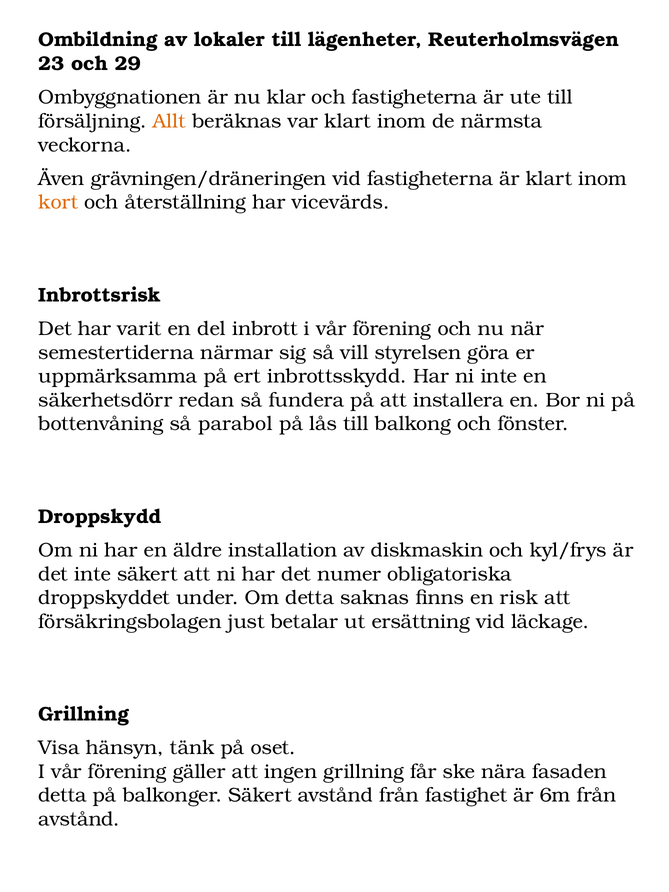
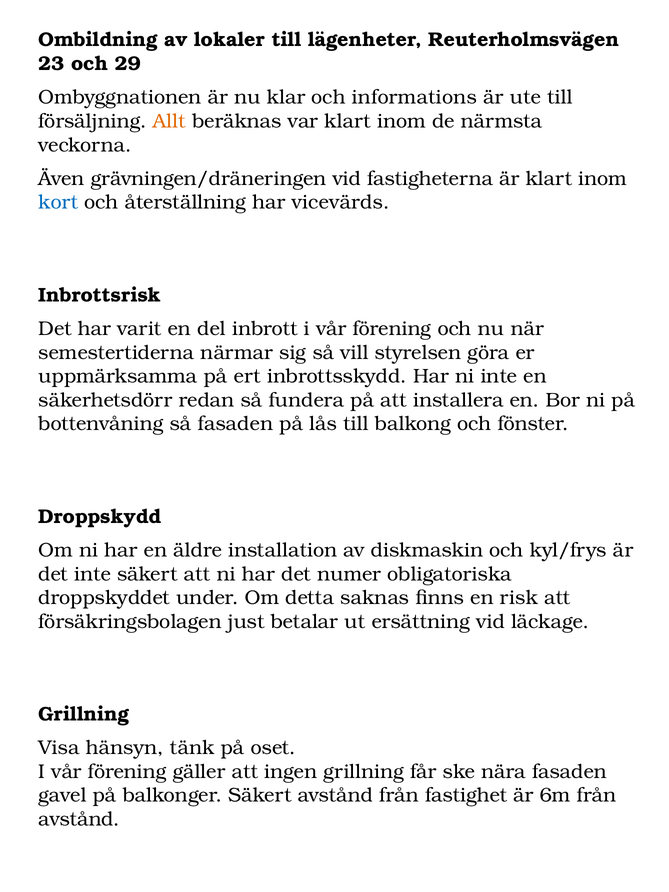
och fastigheterna: fastigheterna -> informations (414, 97)
kort colour: orange -> blue (58, 202)
så parabol: parabol -> fasaden (235, 424)
detta: detta -> gavel (62, 795)
